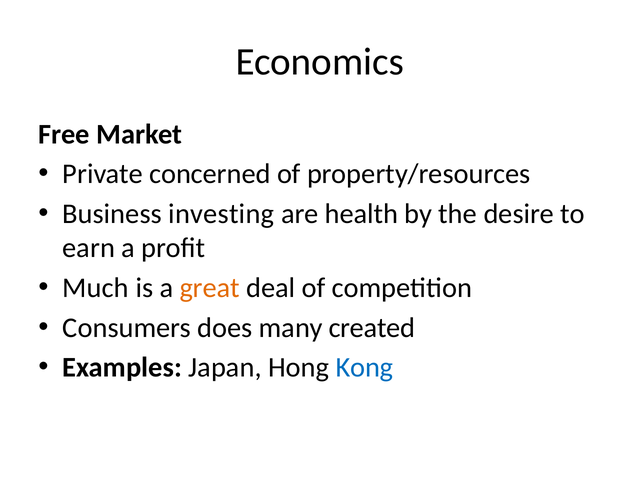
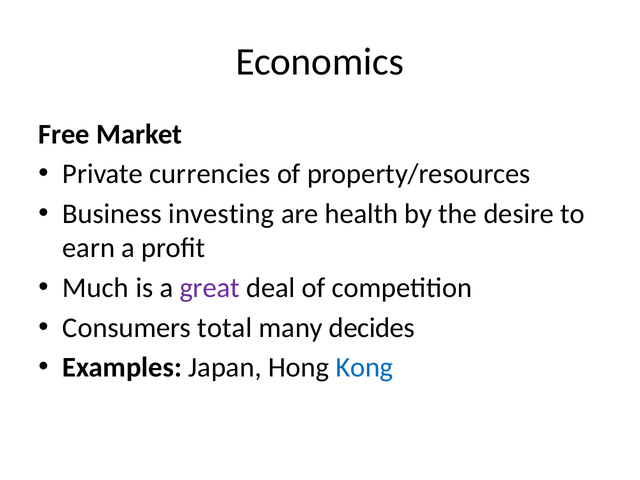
concerned: concerned -> currencies (210, 174)
great colour: orange -> purple (210, 288)
does: does -> total (225, 328)
created: created -> decides (372, 328)
